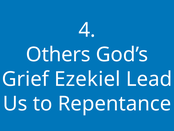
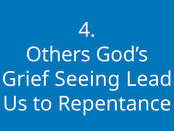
Ezekiel: Ezekiel -> Seeing (87, 79)
